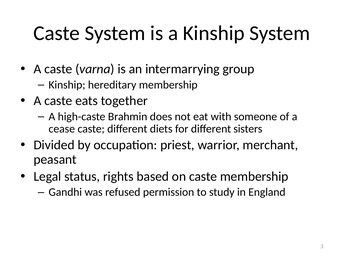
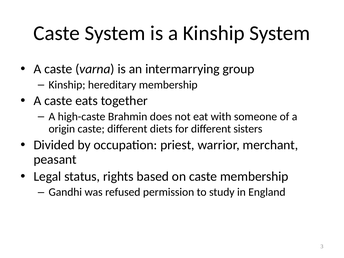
cease: cease -> origin (62, 129)
